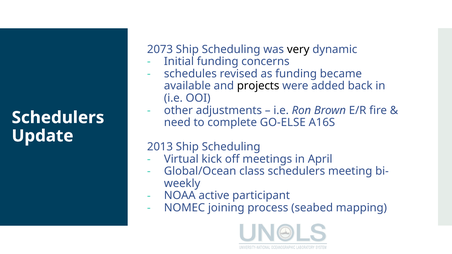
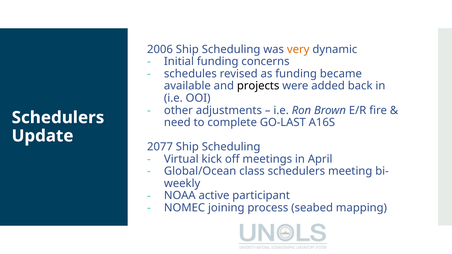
2073: 2073 -> 2006 (160, 49)
very colour: black -> orange (298, 49)
GO-ELSE: GO-ELSE -> GO-LAST (283, 123)
2013: 2013 -> 2077 (160, 147)
